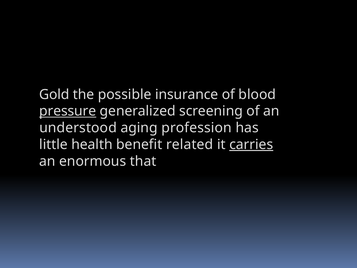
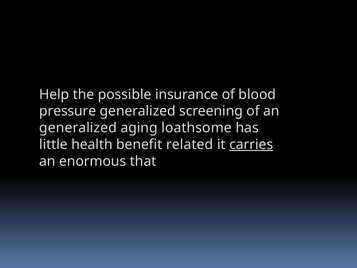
Gold: Gold -> Help (54, 94)
pressure underline: present -> none (68, 111)
understood: understood -> generalized (78, 128)
profession: profession -> loathsome (197, 128)
